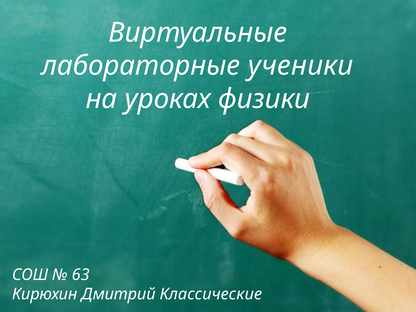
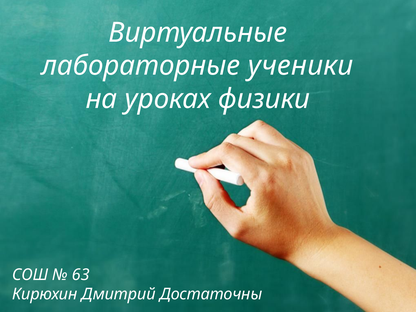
Классические: Классические -> Достаточны (211, 294)
